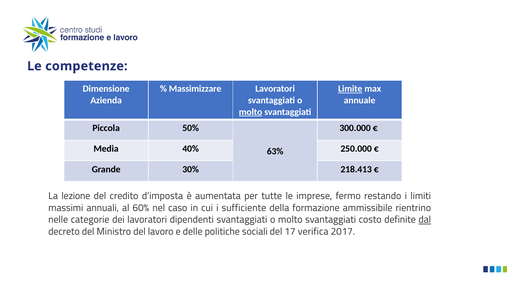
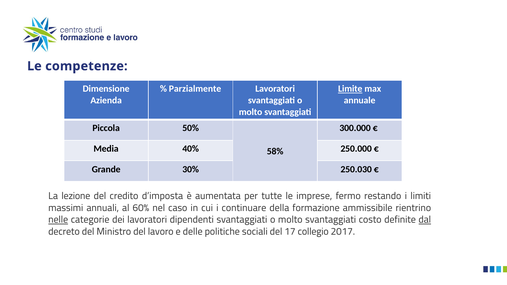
Massimizzare: Massimizzare -> Parzialmente (195, 89)
molto underline: present -> none (251, 112)
63%: 63% -> 58% (275, 151)
218.413: 218.413 -> 250.030 (356, 169)
sufficiente: sufficiente -> continuare (244, 208)
nelle underline: none -> present (58, 220)
verifica: verifica -> collegio (313, 232)
